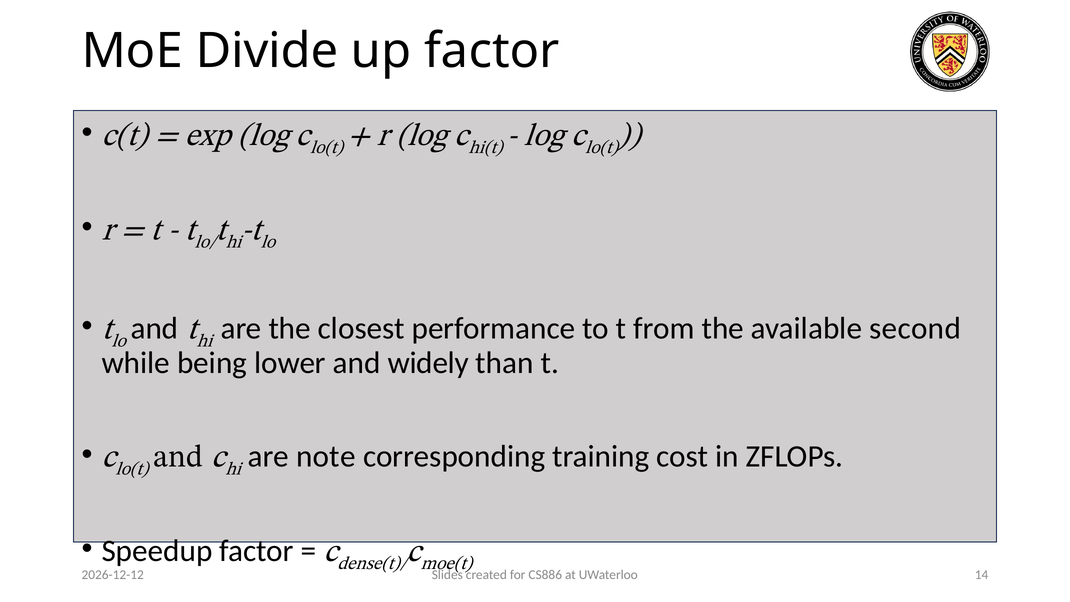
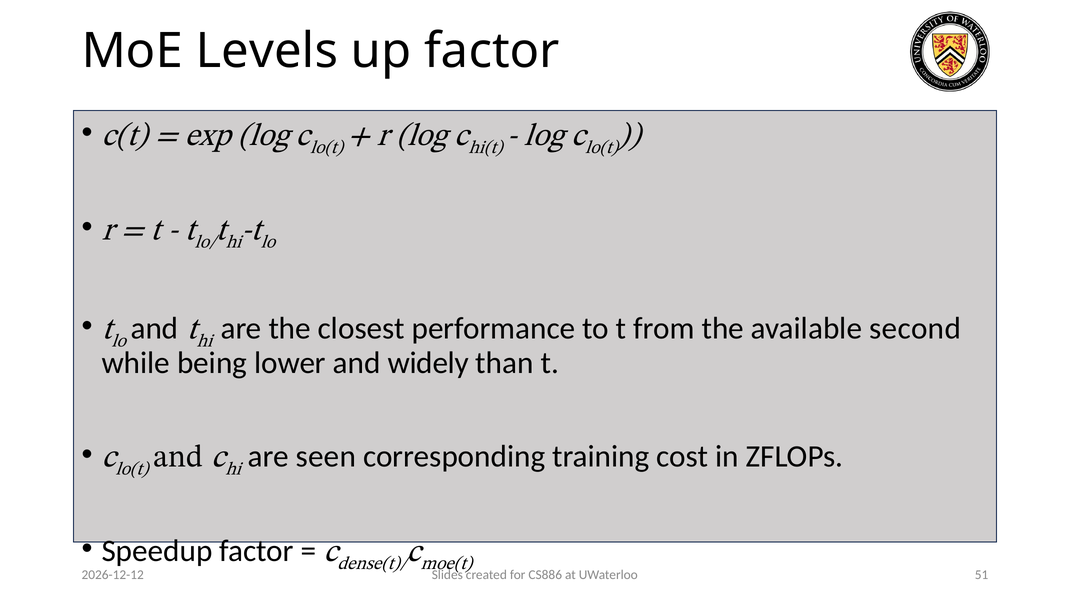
Divide: Divide -> Levels (267, 51)
note: note -> seen (326, 457)
14: 14 -> 51 (982, 575)
